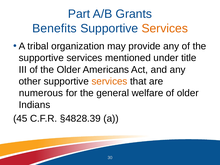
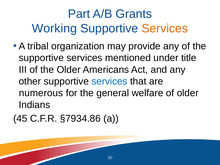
Benefits: Benefits -> Working (54, 28)
services colour: orange -> blue (109, 81)
§4828.39: §4828.39 -> §7934.86 (80, 119)
